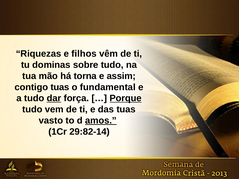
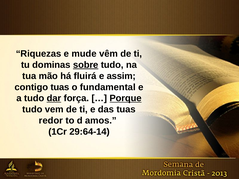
filhos: filhos -> mude (84, 54)
sobre underline: none -> present (86, 65)
torna: torna -> fluirá (85, 76)
vasto: vasto -> redor (51, 121)
amos underline: present -> none (101, 121)
29:82-14: 29:82-14 -> 29:64-14 (90, 132)
